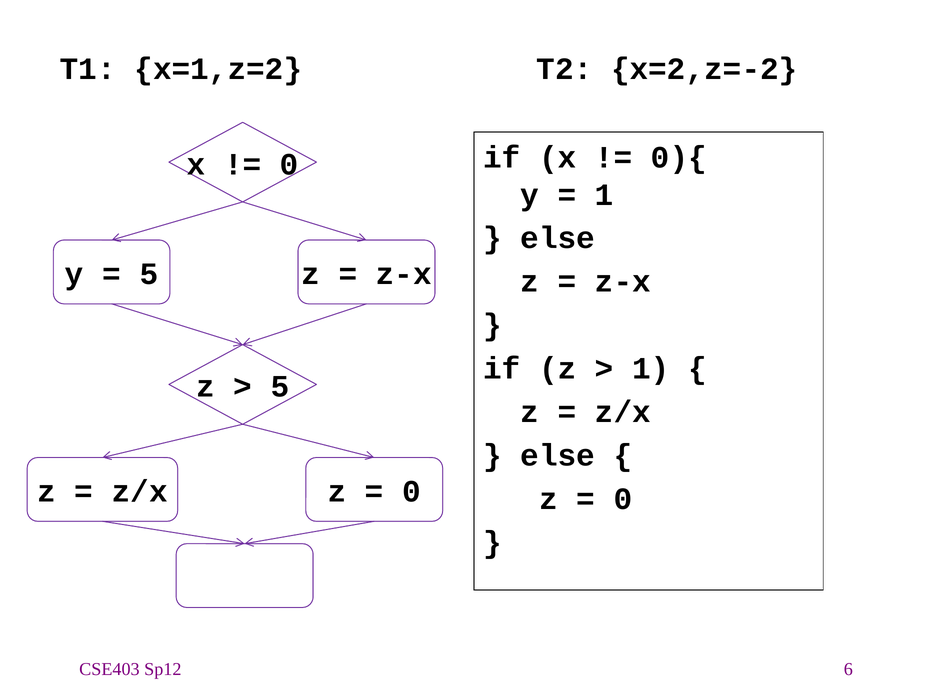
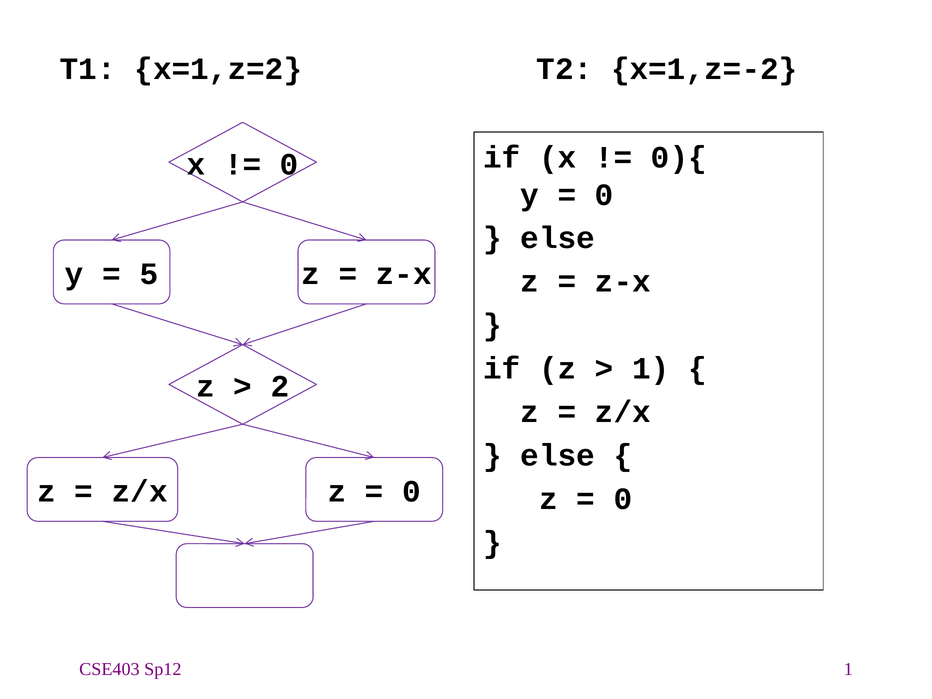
x=2,z=-2: x=2,z=-2 -> x=1,z=-2 (704, 69)
1: 1 -> 0 (604, 195)
5: 5 -> 2 (280, 387)
Sp12 6: 6 -> 1 (848, 669)
